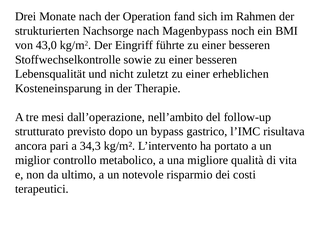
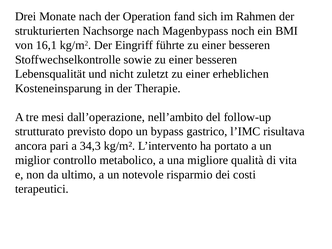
43,0: 43,0 -> 16,1 (46, 45)
